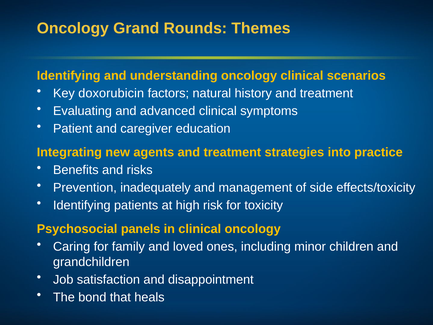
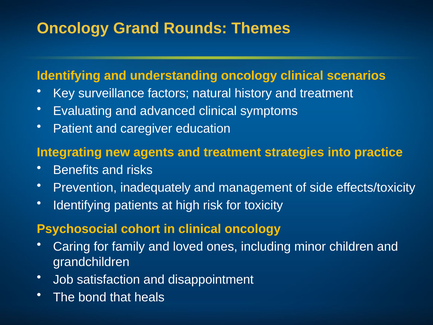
doxorubicin: doxorubicin -> surveillance (111, 93)
panels: panels -> cohort (141, 229)
